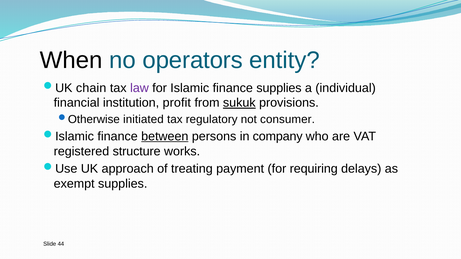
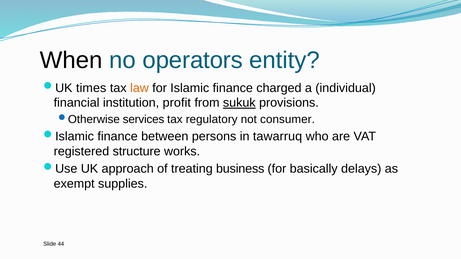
chain: chain -> times (91, 88)
law colour: purple -> orange (139, 88)
finance supplies: supplies -> charged (279, 88)
initiated: initiated -> services (144, 120)
between underline: present -> none (165, 137)
company: company -> tawarruq (278, 137)
payment: payment -> business (240, 169)
requiring: requiring -> basically (314, 169)
